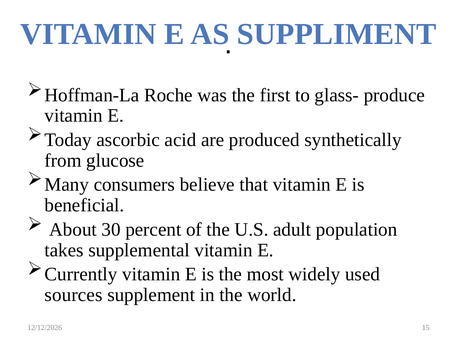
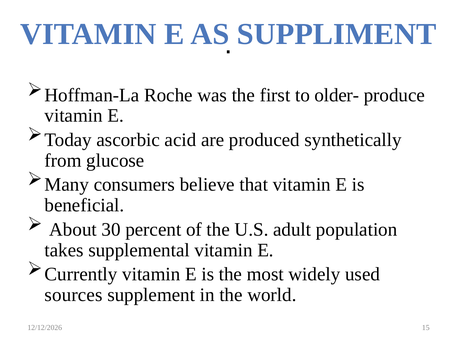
glass-: glass- -> older- (337, 95)
